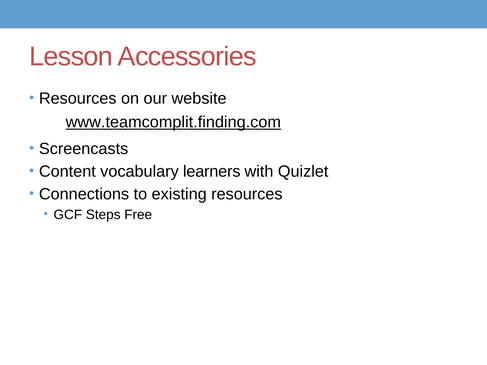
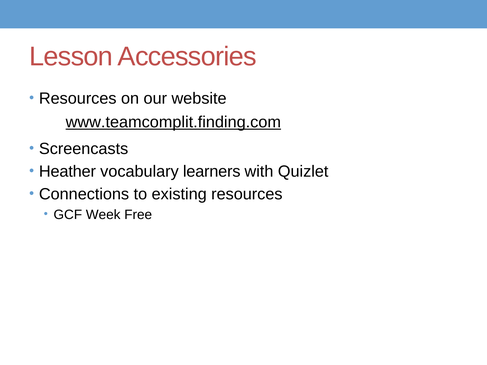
Content: Content -> Heather (67, 172)
Steps: Steps -> Week (103, 215)
